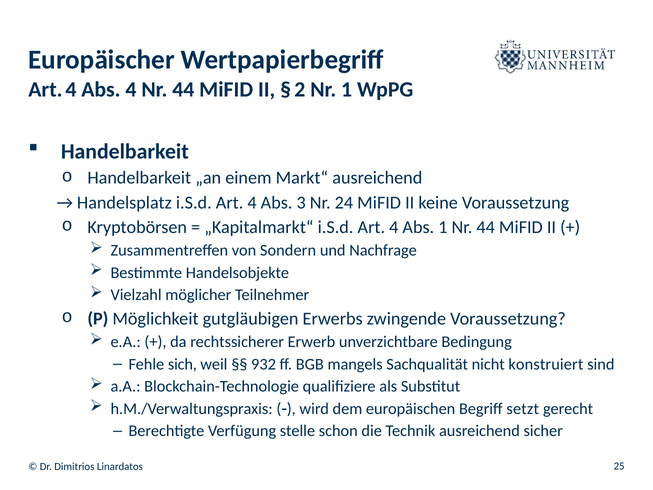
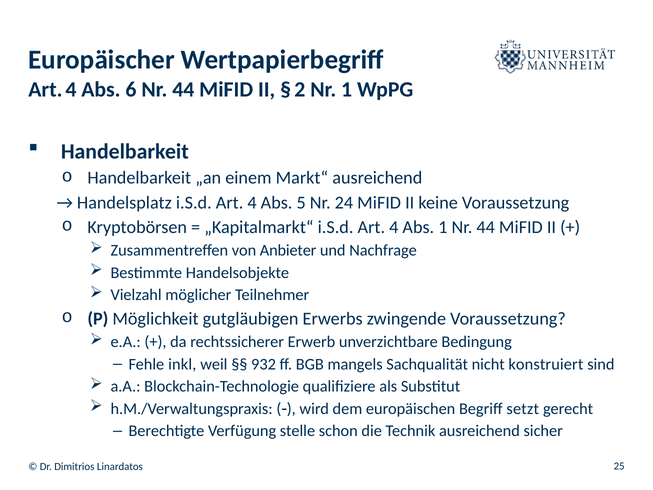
Abs 4: 4 -> 6 (131, 90)
3: 3 -> 5 (301, 202)
Sondern: Sondern -> Anbieter (288, 250)
sich: sich -> inkl (182, 364)
